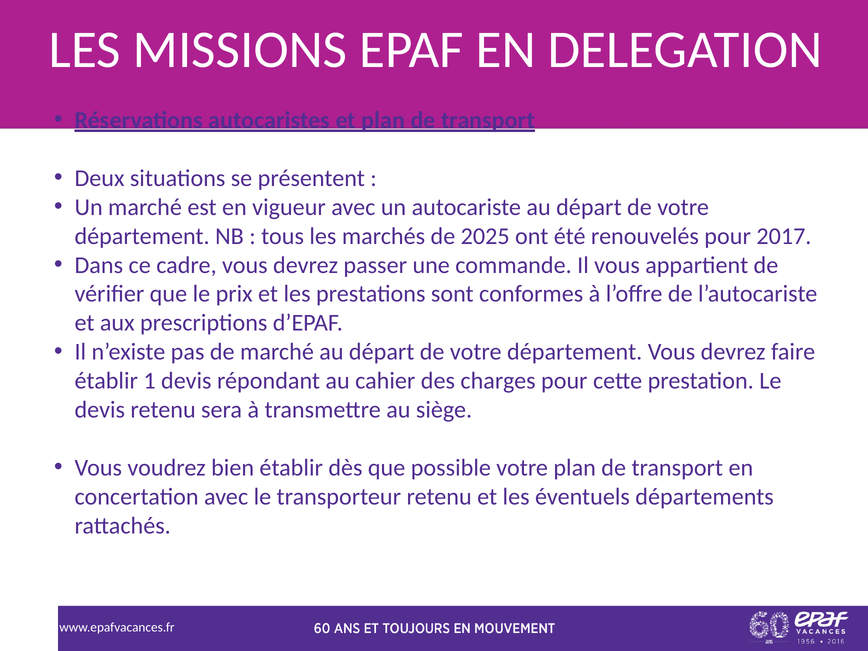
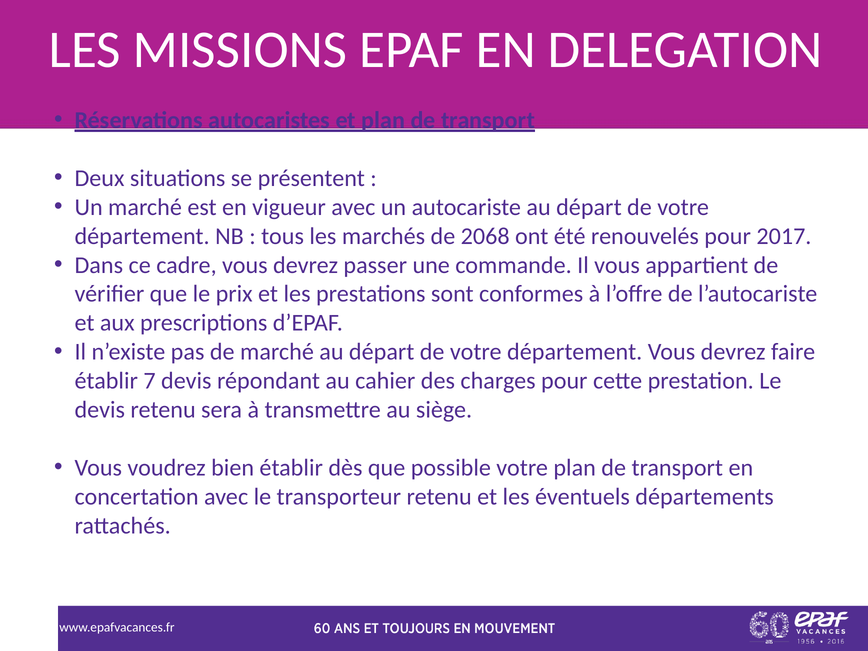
2025: 2025 -> 2068 (485, 236)
1: 1 -> 7 (150, 381)
